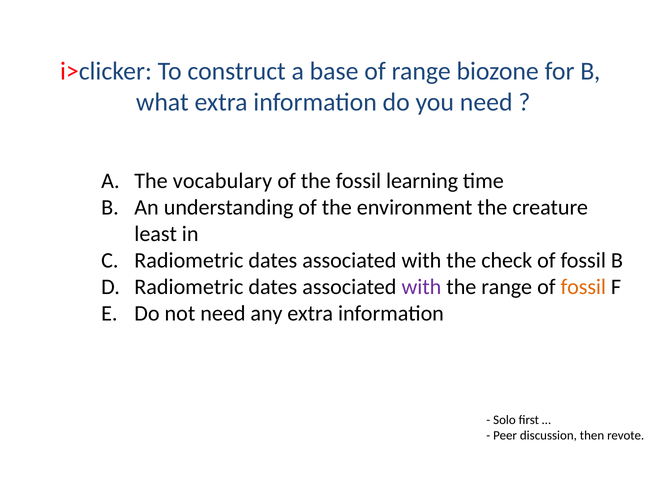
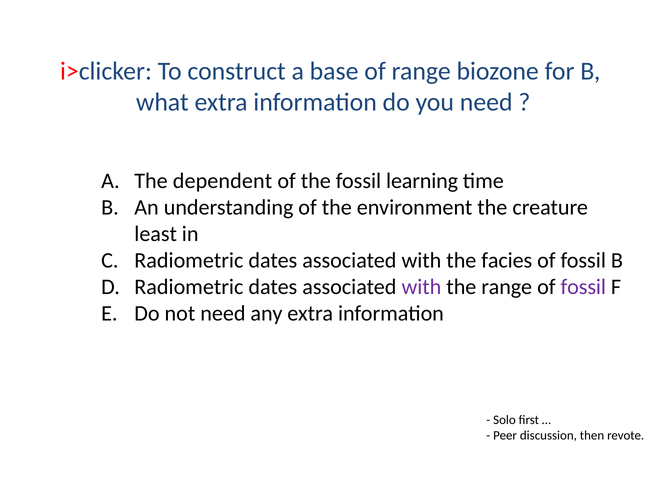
vocabulary: vocabulary -> dependent (222, 181)
check: check -> facies (507, 261)
fossil colour: orange -> purple (583, 287)
